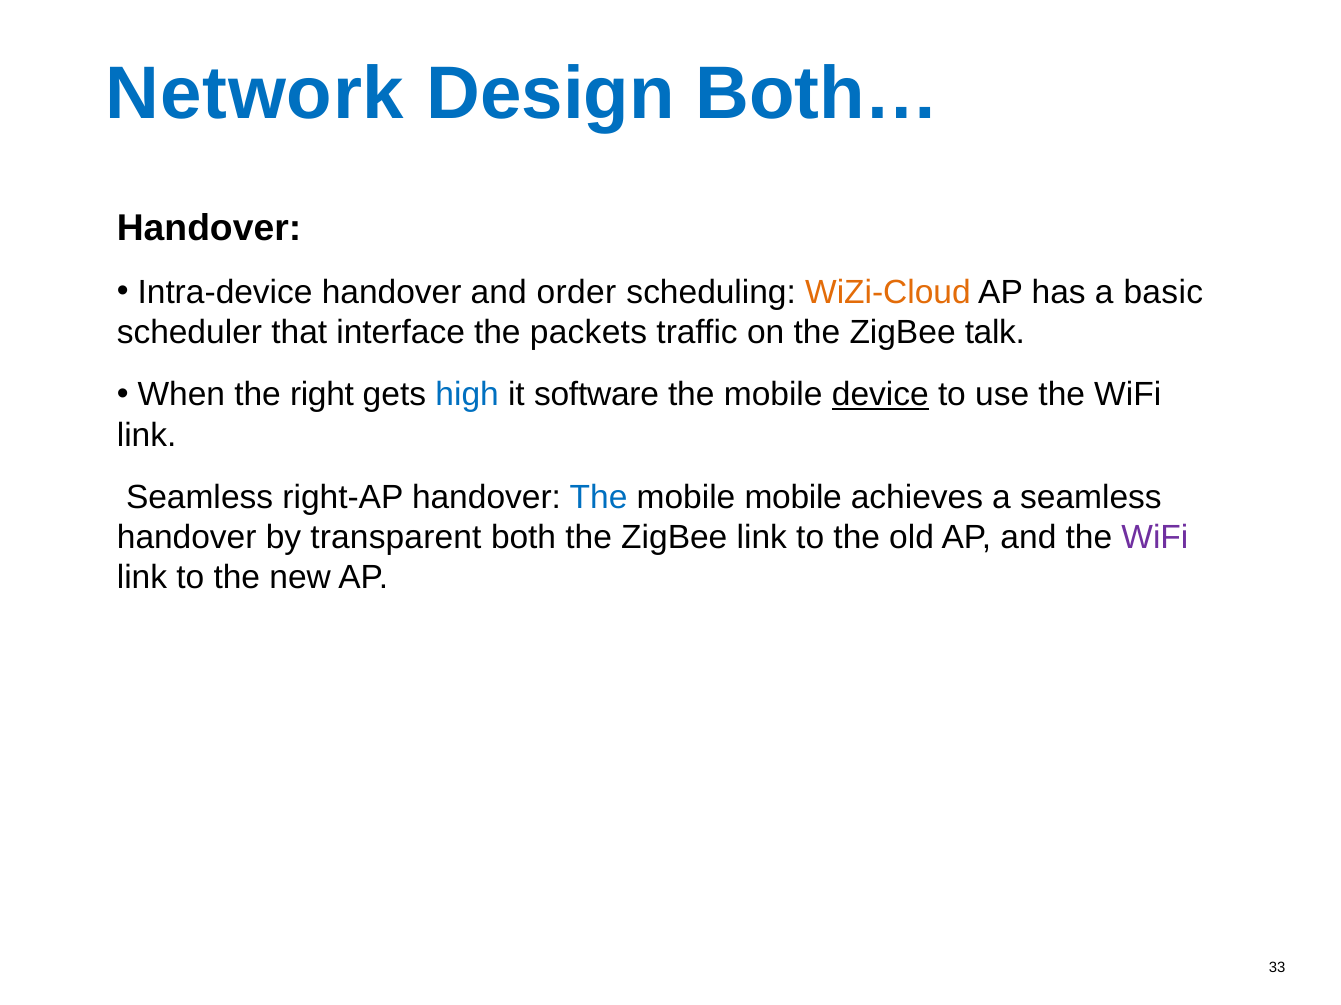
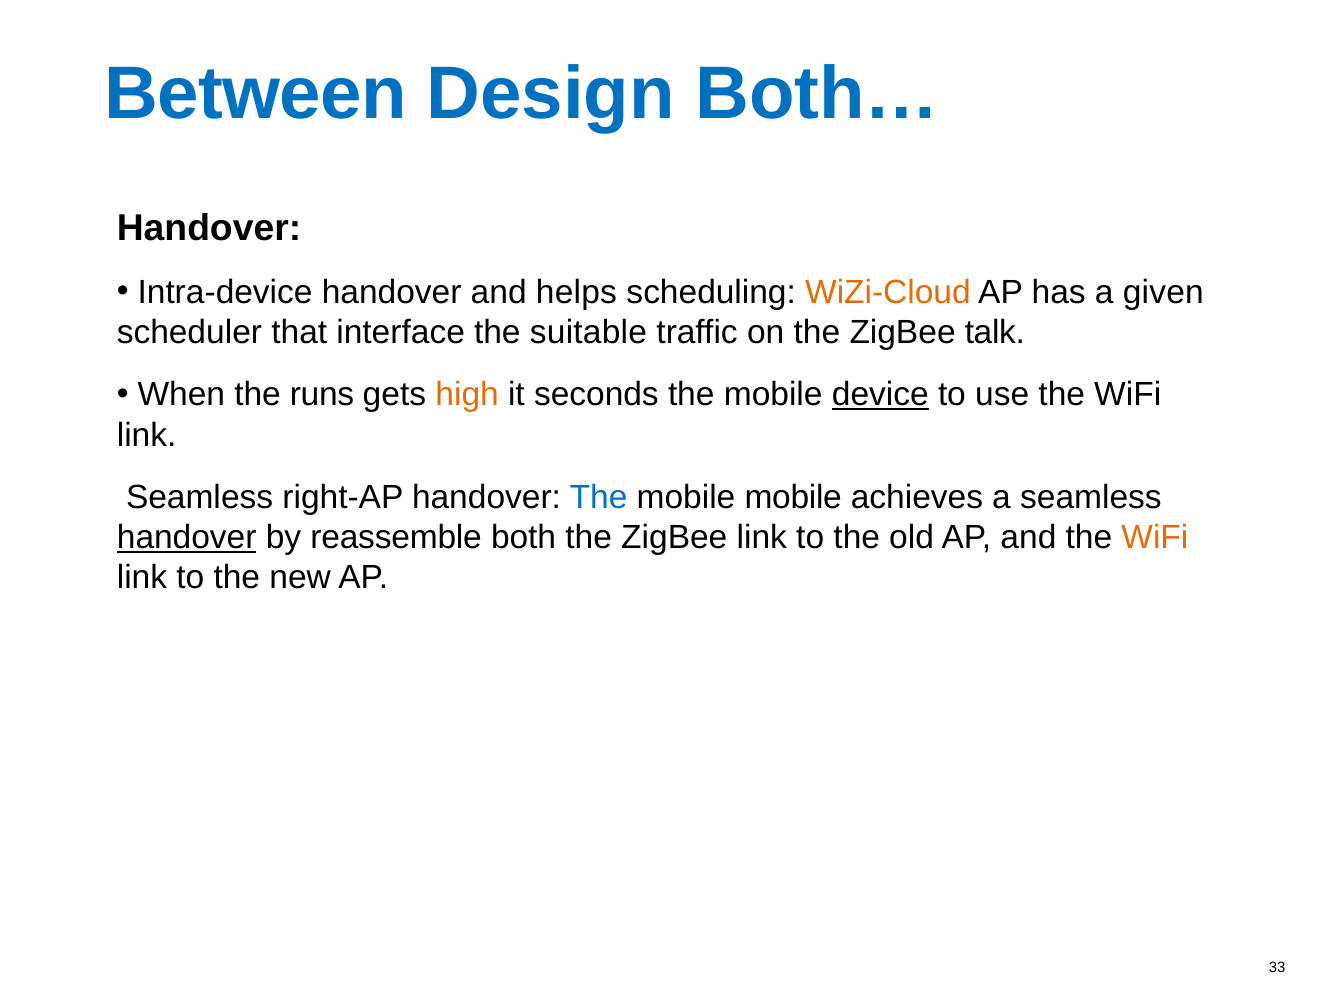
Network: Network -> Between (256, 94)
order: order -> helps (576, 293)
basic: basic -> given (1163, 293)
packets: packets -> suitable (588, 333)
right: right -> runs (322, 395)
high colour: blue -> orange (467, 395)
software: software -> seconds (596, 395)
handover underline: none -> present (187, 538)
transparent: transparent -> reassemble (396, 538)
WiFi colour: purple -> orange (1155, 538)
